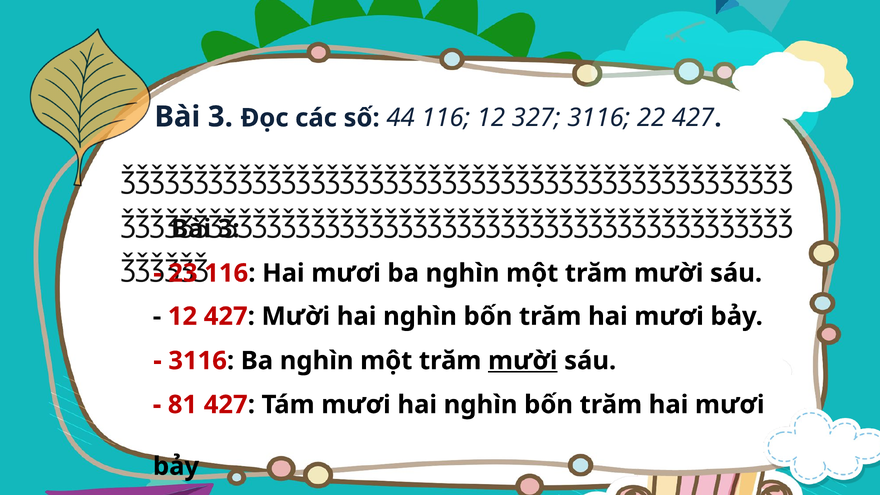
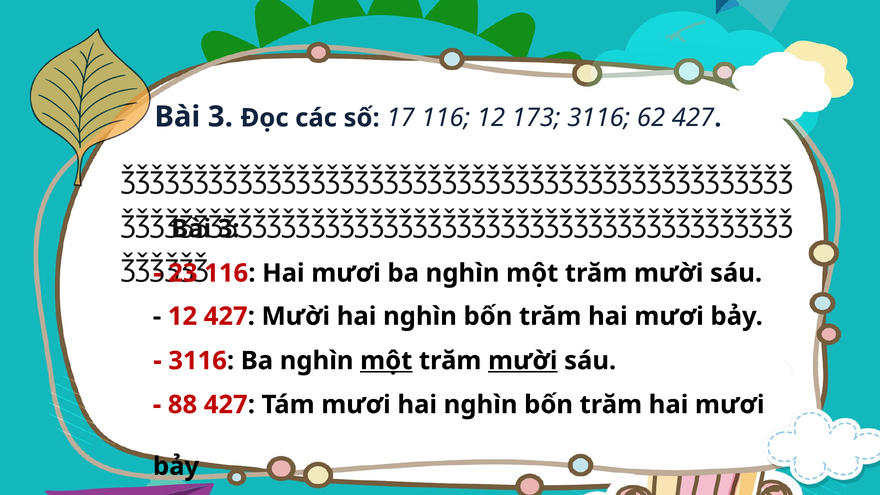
44: 44 -> 17 (401, 118)
327: 327 -> 173 (536, 118)
22: 22 -> 62 (651, 118)
một underline: none -> present (386, 361)
81: 81 -> 88 (182, 405)
